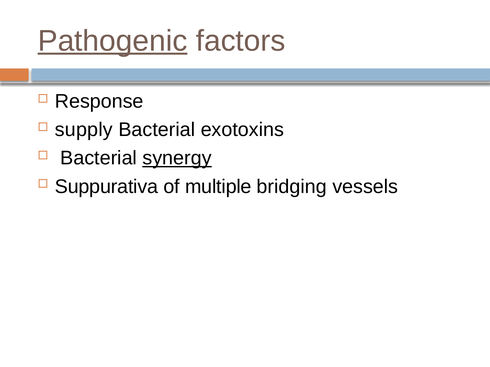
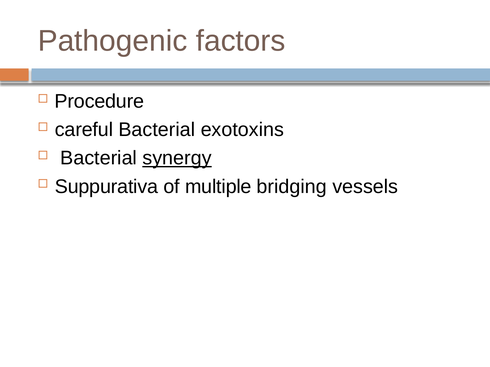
Pathogenic underline: present -> none (113, 41)
Response: Response -> Procedure (99, 101)
supply: supply -> careful (84, 130)
